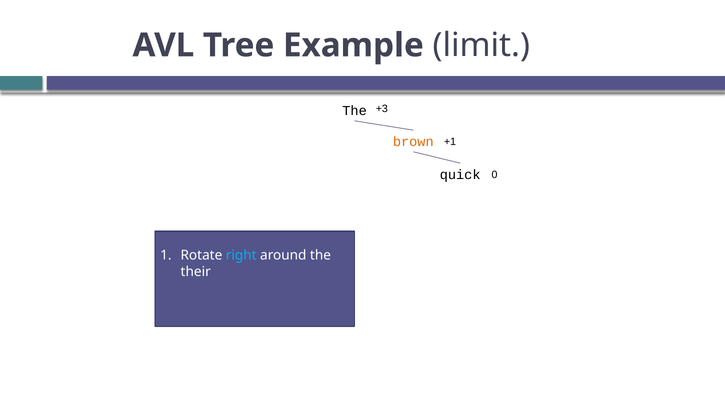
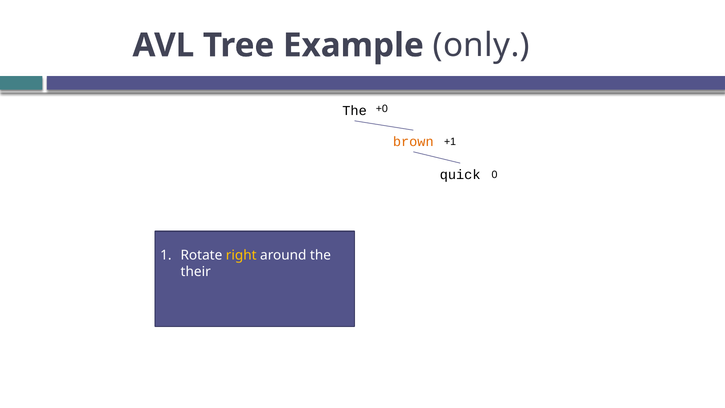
limit: limit -> only (481, 45)
+3: +3 -> +0 (382, 109)
right colour: light blue -> yellow (241, 255)
